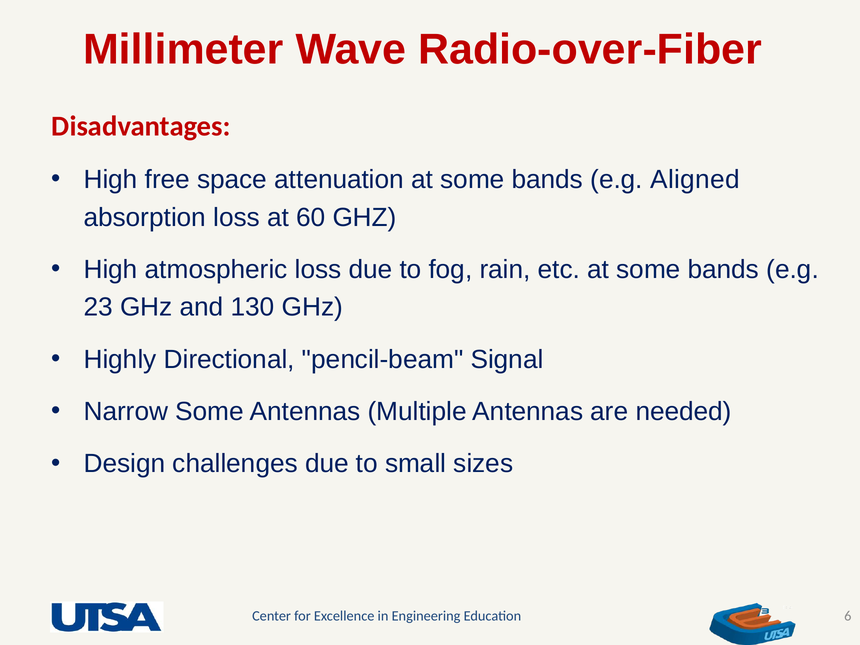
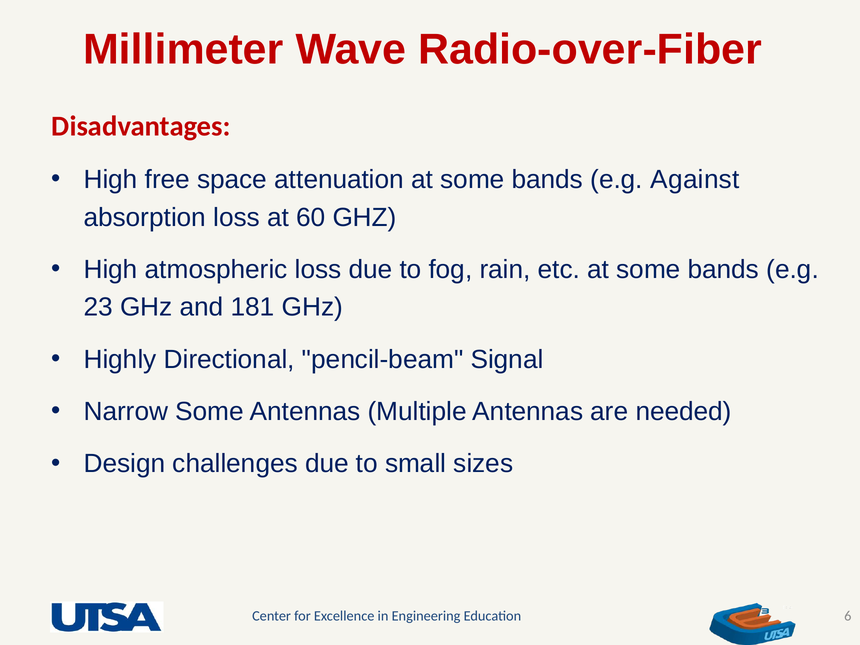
Aligned: Aligned -> Against (695, 180)
130: 130 -> 181 (253, 307)
